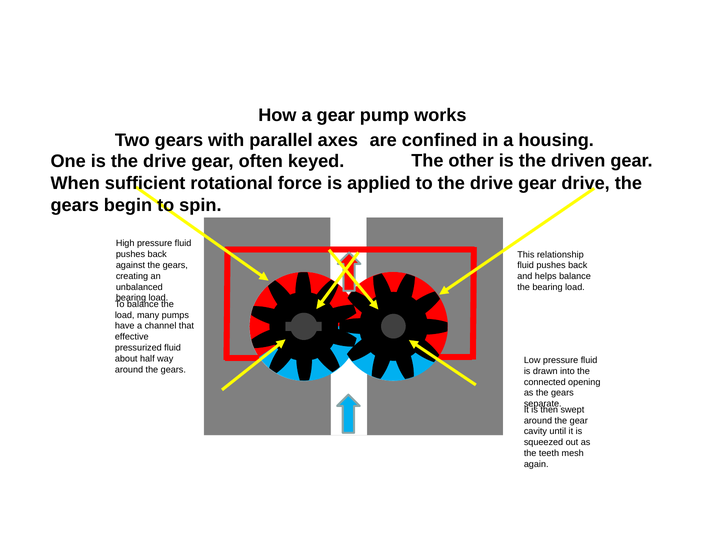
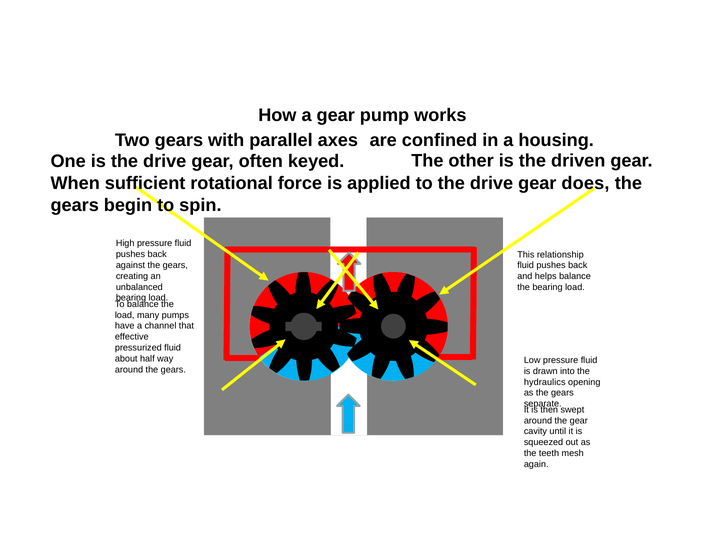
gear drive: drive -> does (586, 183)
connected: connected -> hydraulics (545, 382)
